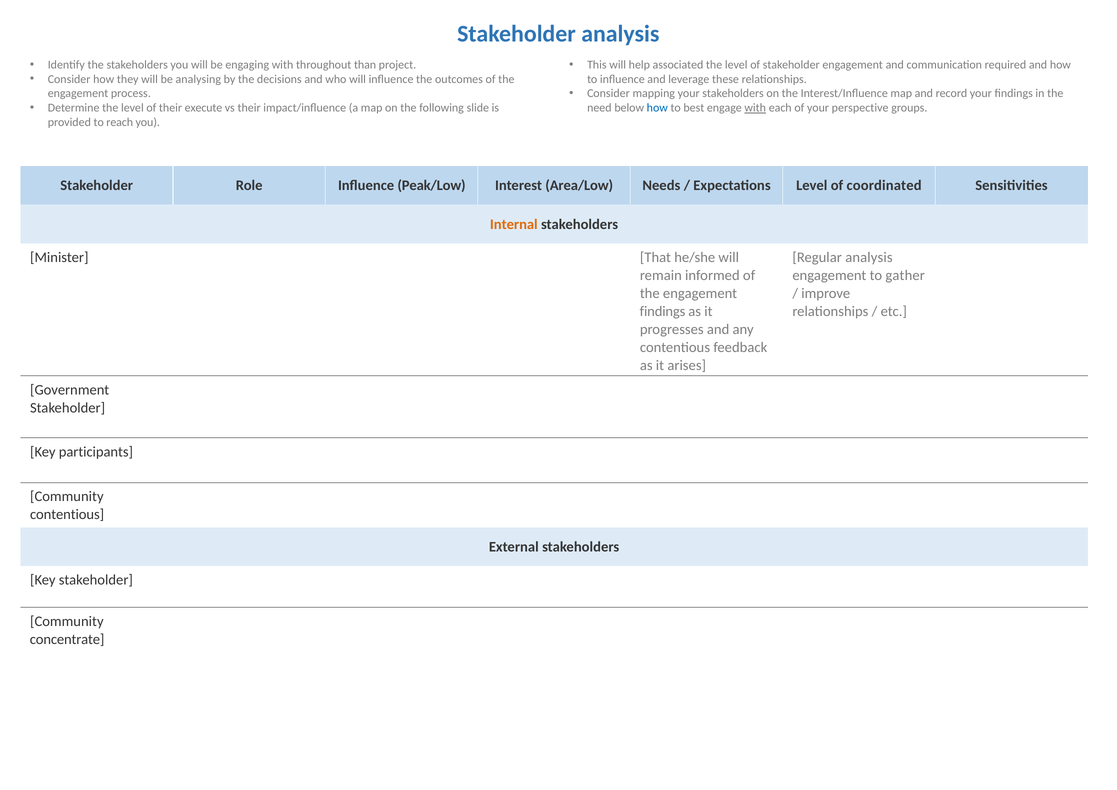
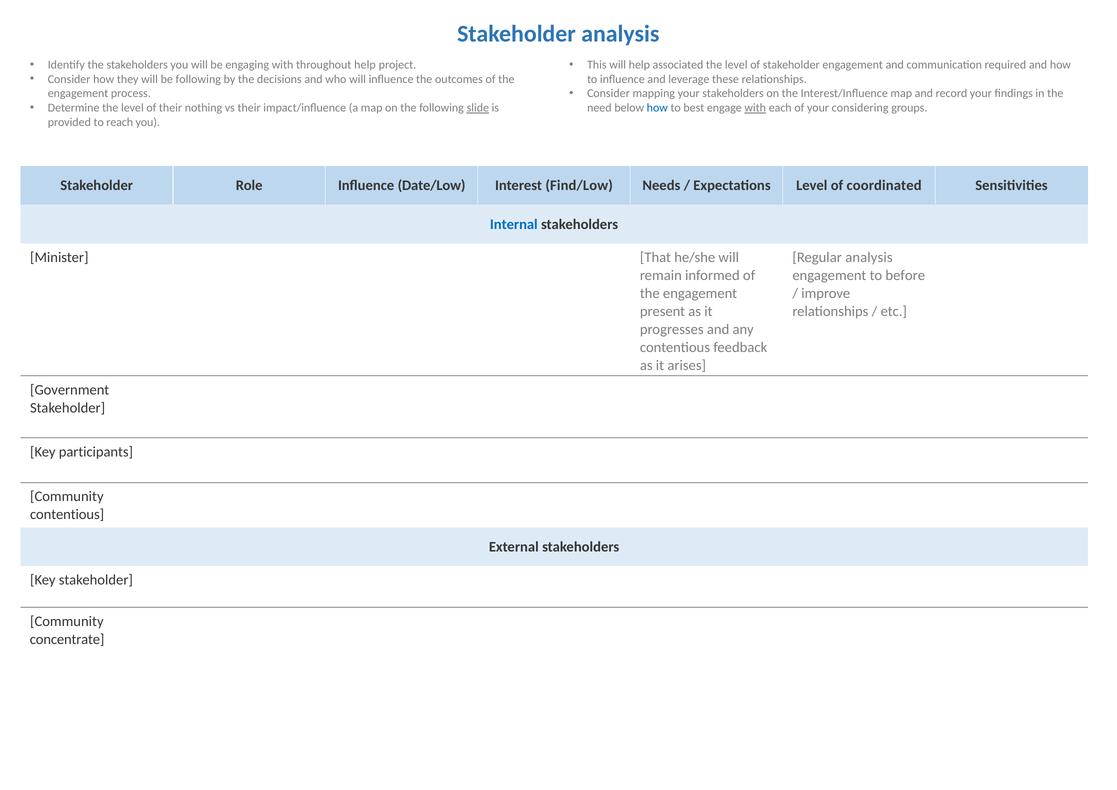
throughout than: than -> help (365, 65)
be analysing: analysing -> following (198, 79)
execute: execute -> nothing (203, 108)
slide underline: none -> present (478, 108)
perspective: perspective -> considering (860, 108)
Peak/Low: Peak/Low -> Date/Low (432, 185)
Area/Low: Area/Low -> Find/Low (579, 185)
Internal colour: orange -> blue (514, 224)
gather: gather -> before (905, 275)
findings: findings -> present (663, 311)
